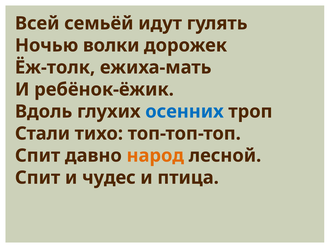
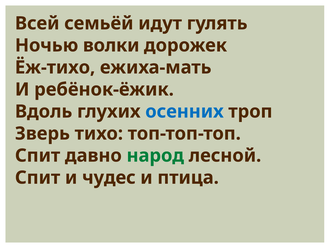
Ёж-толк: Ёж-толк -> Ёж-тихо (55, 67)
Стали: Стали -> Зверь (42, 133)
народ colour: orange -> green (155, 155)
